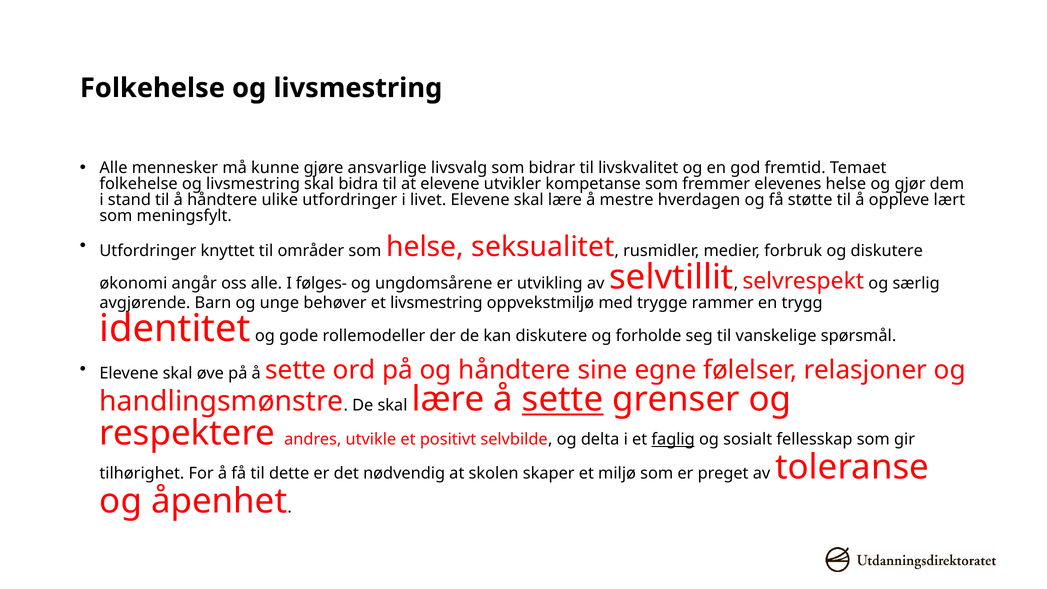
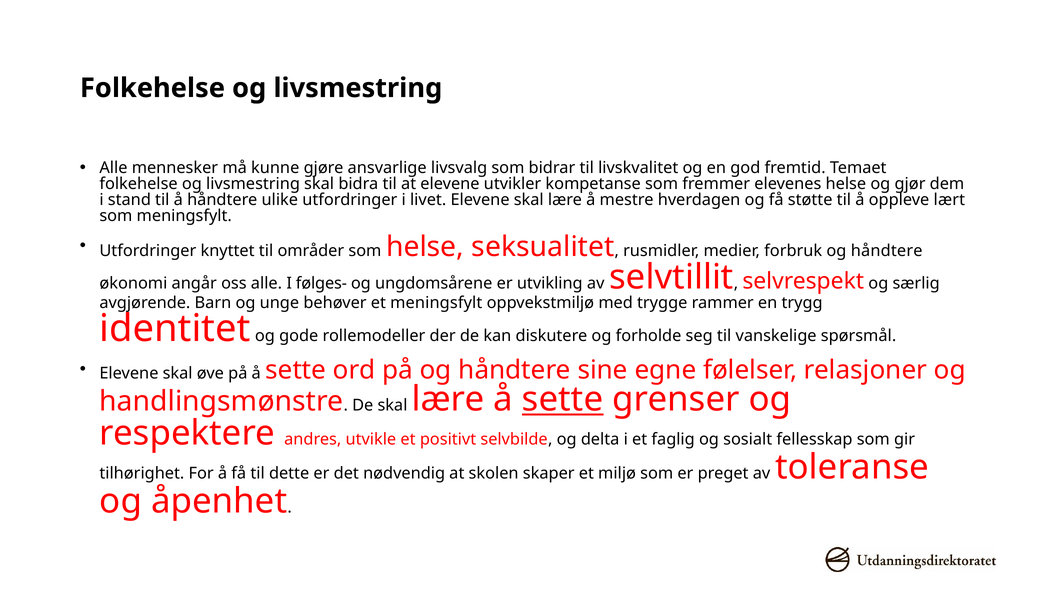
forbruk og diskutere: diskutere -> håndtere (887, 251)
et livsmestring: livsmestring -> meningsfylt (436, 303)
faglig underline: present -> none (673, 439)
